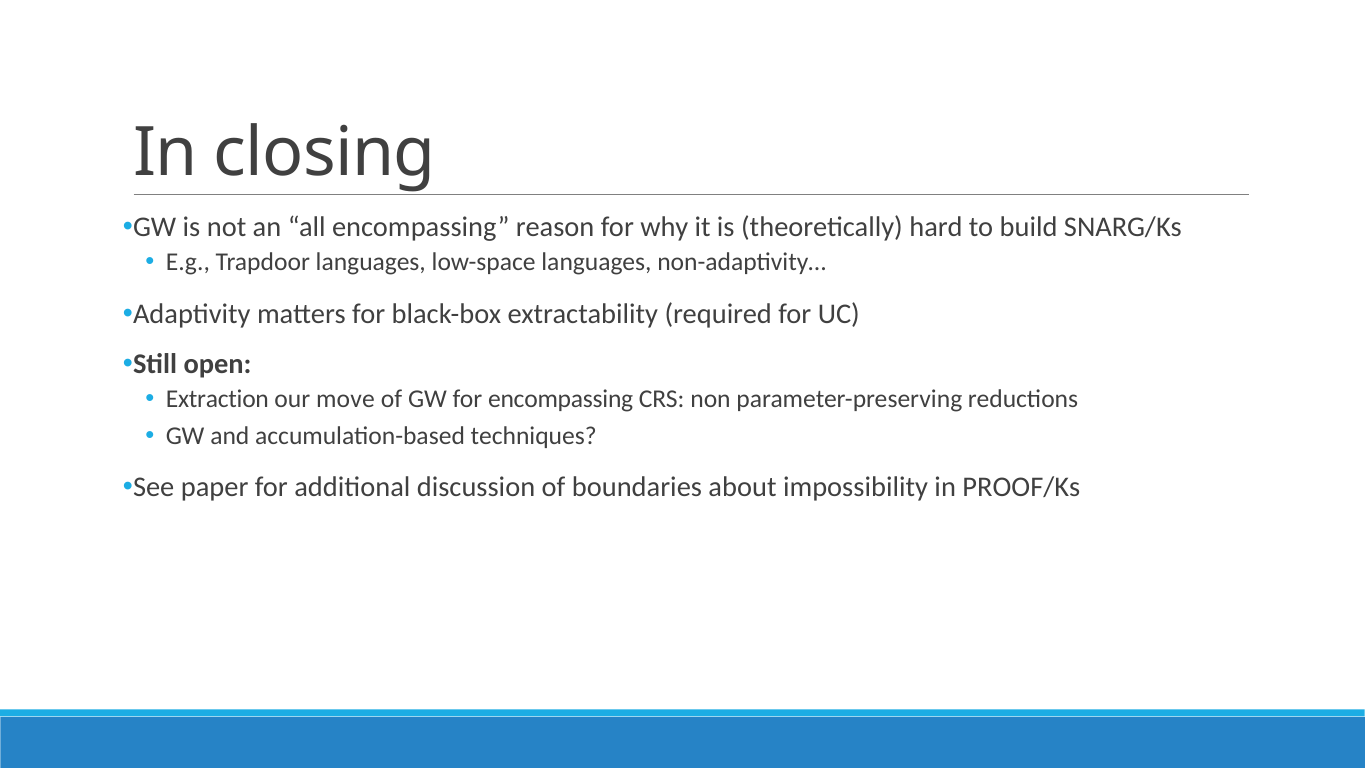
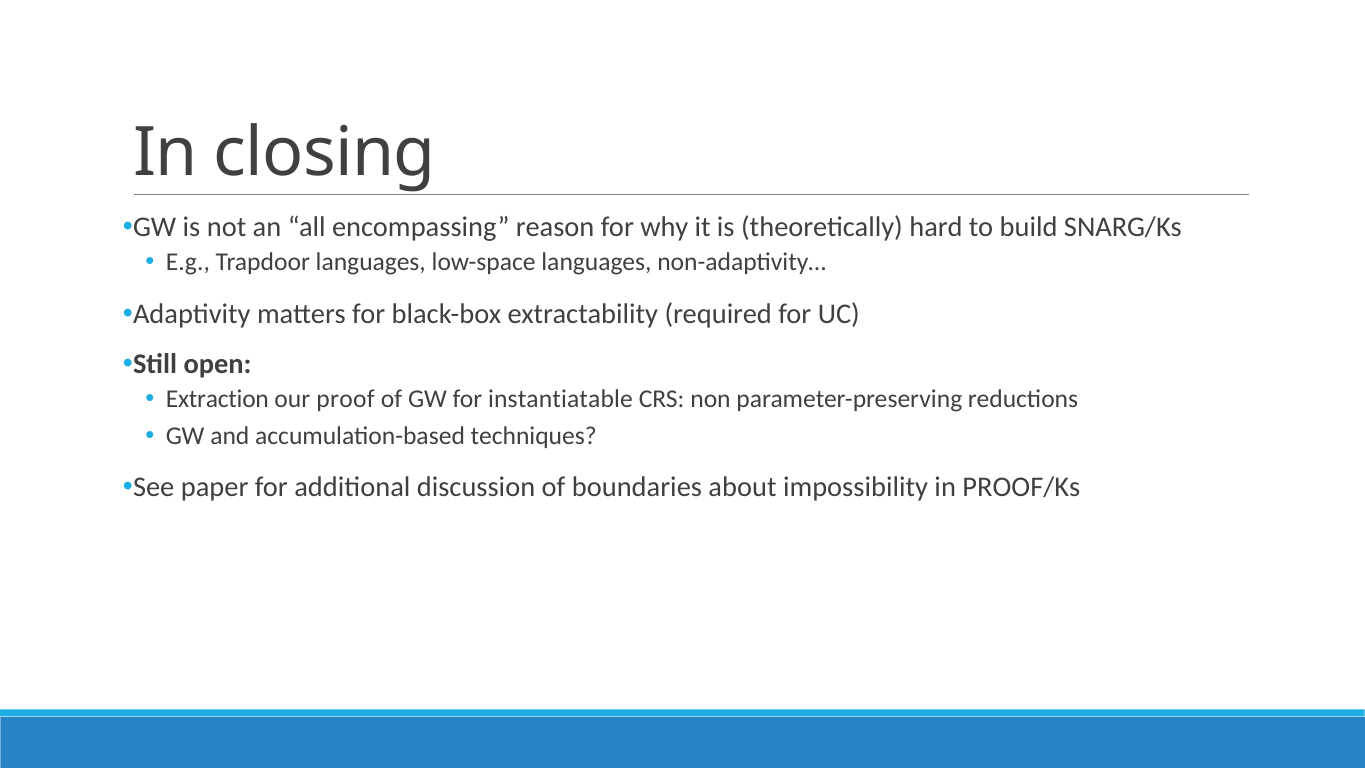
move: move -> proof (346, 399)
for encompassing: encompassing -> instantiatable (560, 399)
